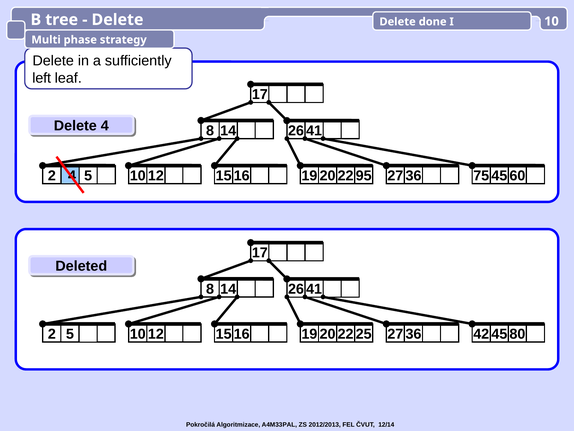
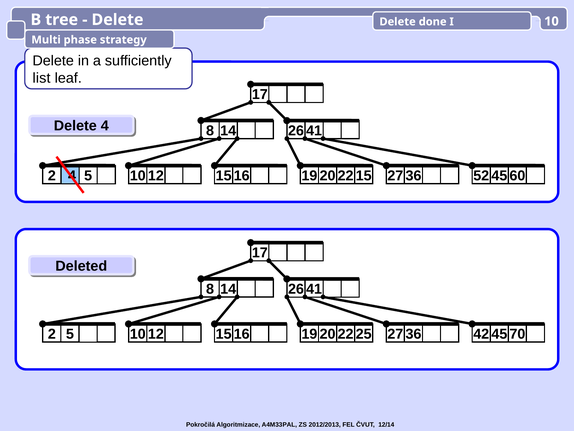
left: left -> list (42, 78)
95: 95 -> 15 (364, 175)
75: 75 -> 52 (481, 175)
80: 80 -> 70 (517, 334)
